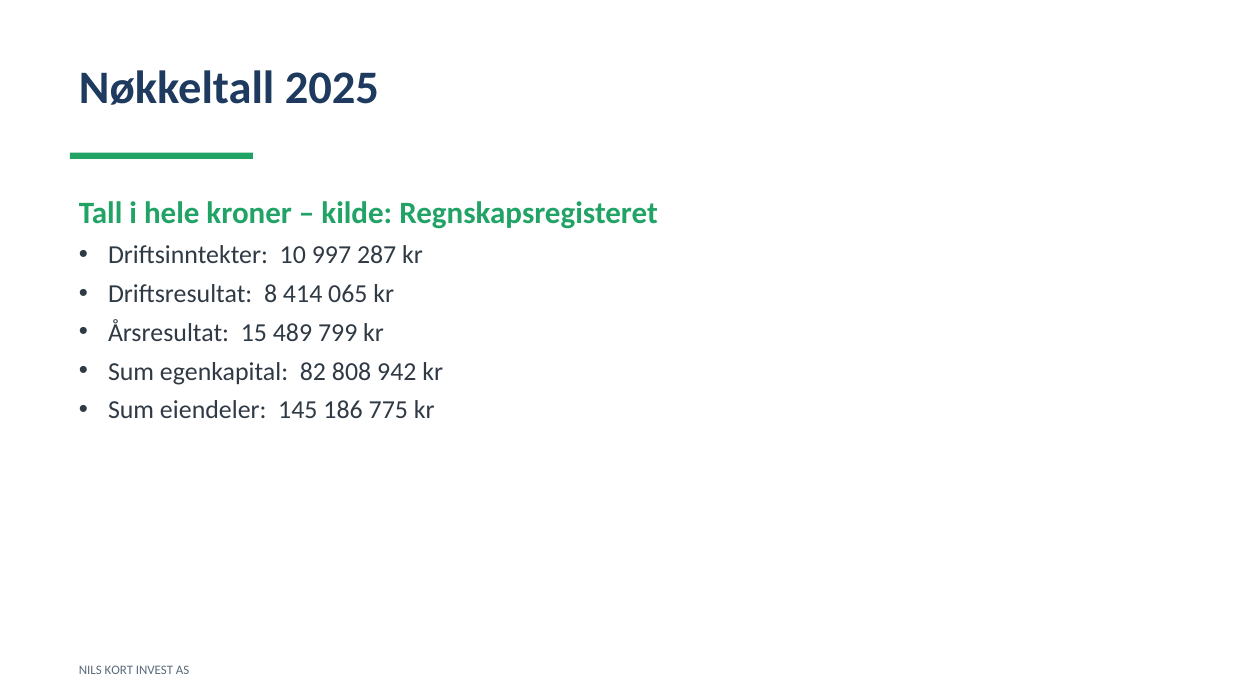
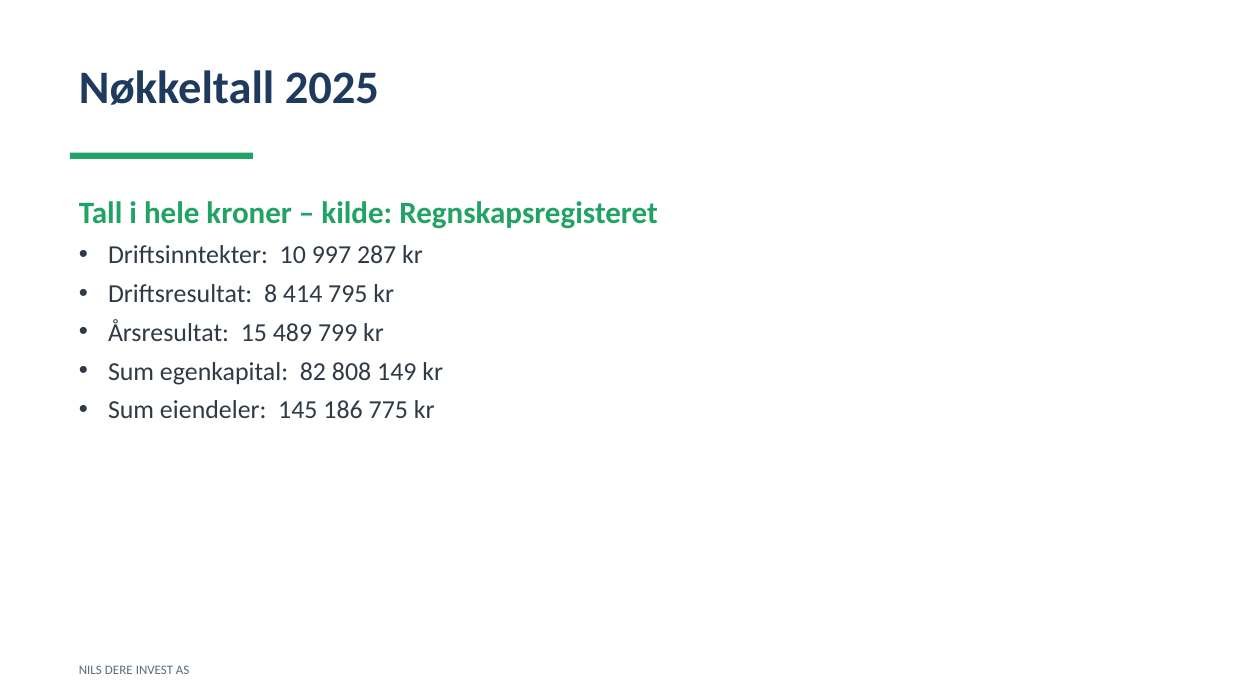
065: 065 -> 795 (348, 294)
942: 942 -> 149 (397, 372)
KORT: KORT -> DERE (119, 670)
